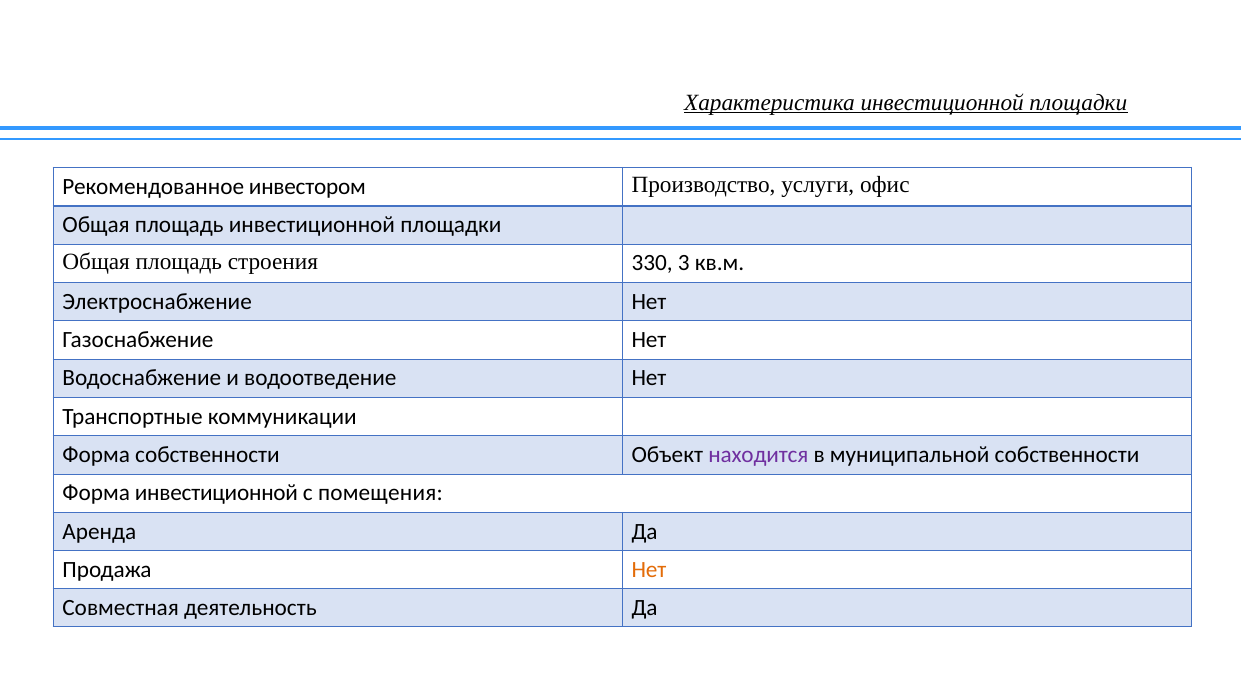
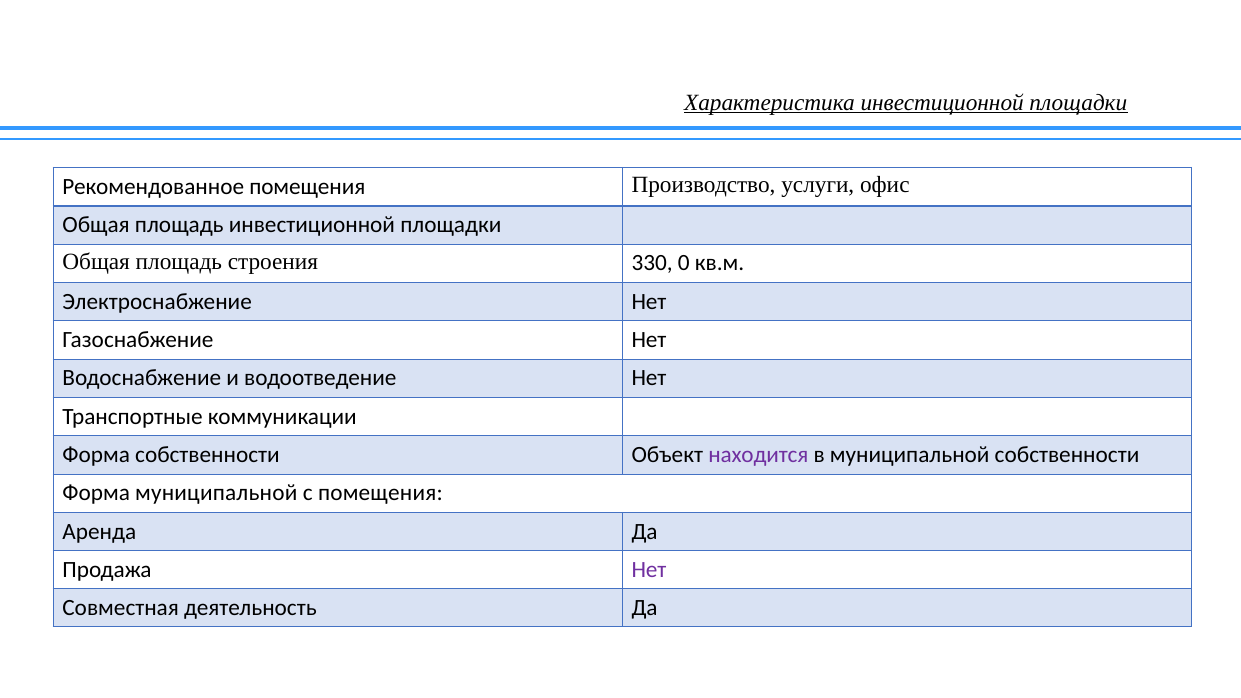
Рекомендованное инвестором: инвестором -> помещения (307, 187)
3: 3 -> 0 (684, 263)
Форма инвестиционной: инвестиционной -> муниципальной (216, 493)
Нет colour: orange -> purple (649, 570)
